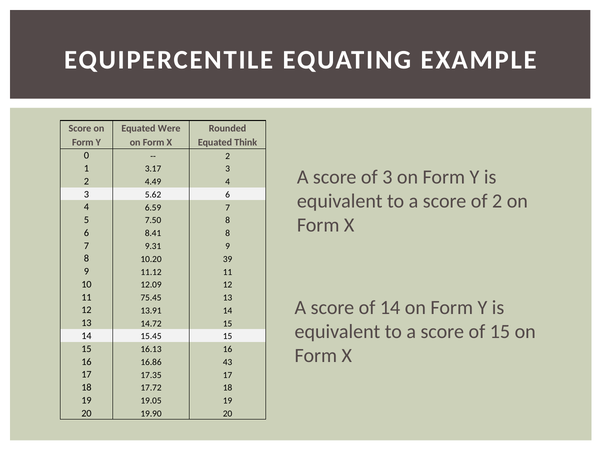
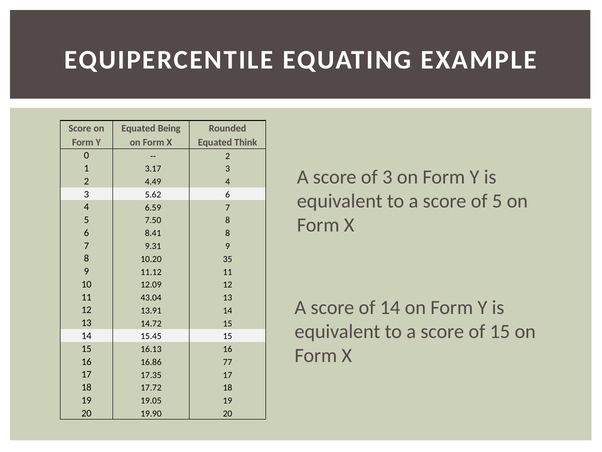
Were: Were -> Being (169, 128)
of 2: 2 -> 5 (497, 201)
39: 39 -> 35 (228, 259)
75.45: 75.45 -> 43.04 (151, 297)
43: 43 -> 77 (228, 362)
